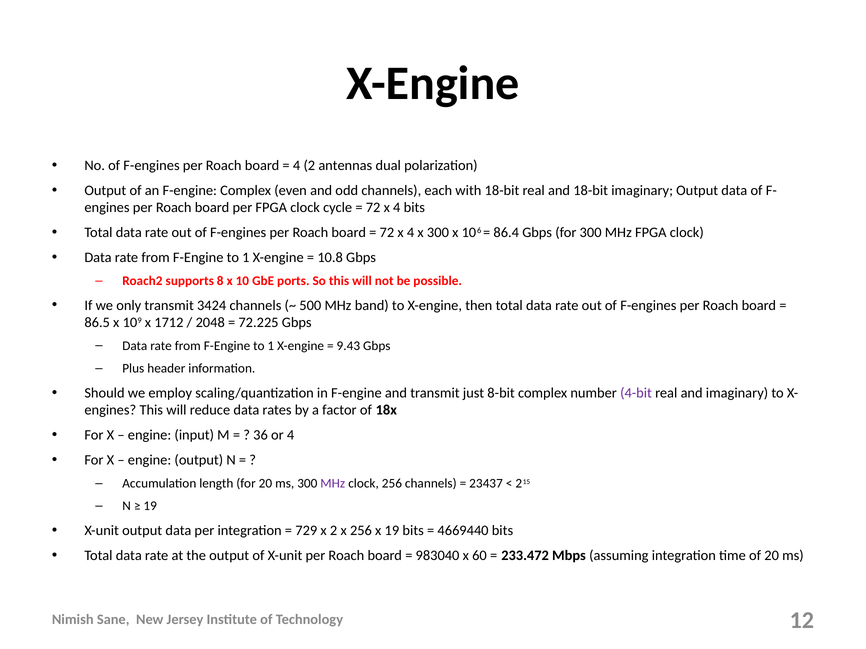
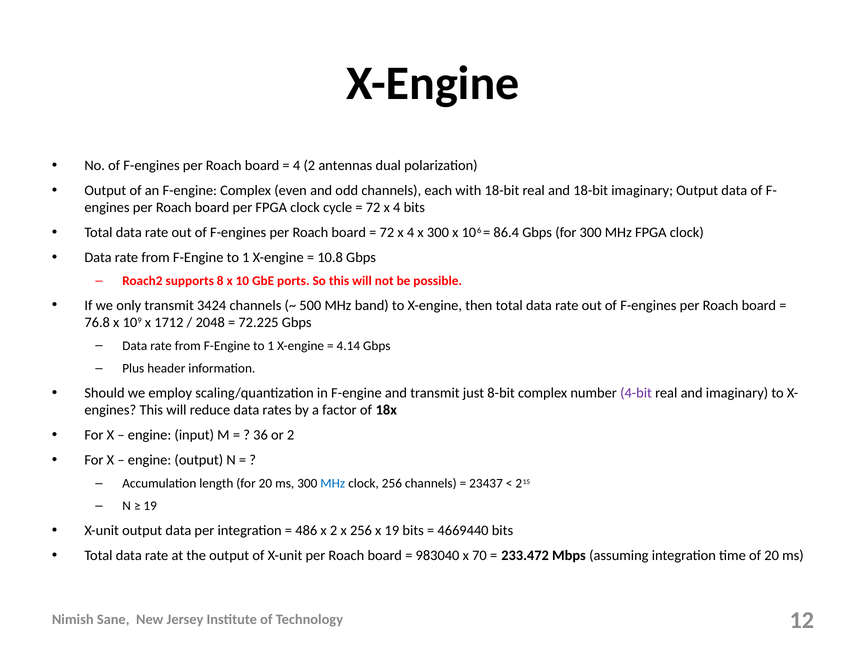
86.5: 86.5 -> 76.8 (97, 323)
9.43: 9.43 -> 4.14 (348, 346)
or 4: 4 -> 2 (291, 436)
MHz colour: purple -> blue (333, 484)
729: 729 -> 486 (306, 531)
60: 60 -> 70 (479, 556)
